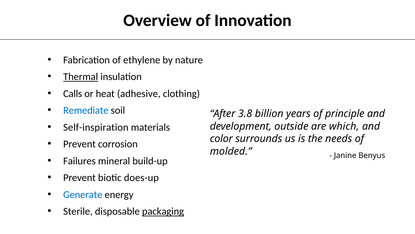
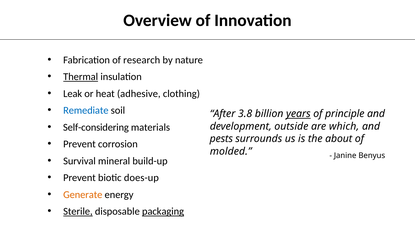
ethylene: ethylene -> research (142, 60)
Calls: Calls -> Leak (73, 93)
years underline: none -> present (298, 114)
Self-inspiration: Self-inspiration -> Self-considering (96, 127)
color: color -> pests (221, 138)
needs: needs -> about (339, 138)
Failures: Failures -> Survival (79, 161)
Generate colour: blue -> orange (83, 194)
Sterile underline: none -> present (78, 211)
